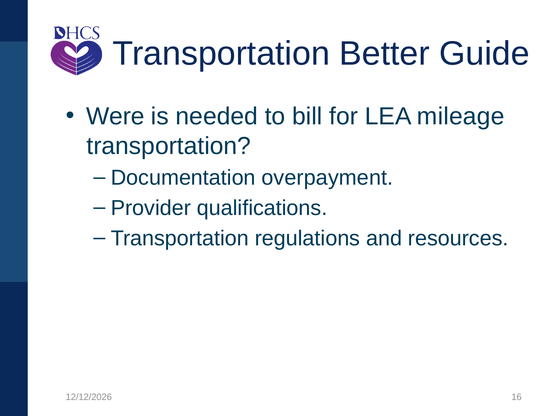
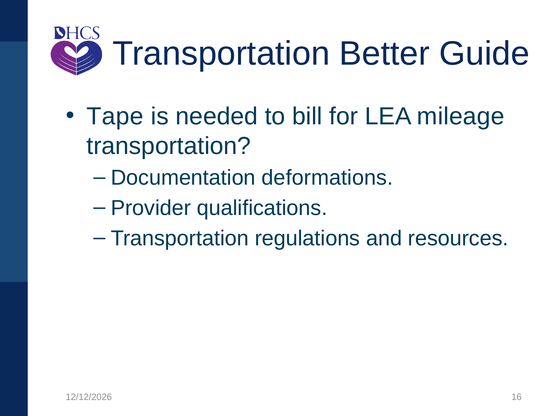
Were: Were -> Tape (115, 116)
overpayment: overpayment -> deformations (327, 178)
